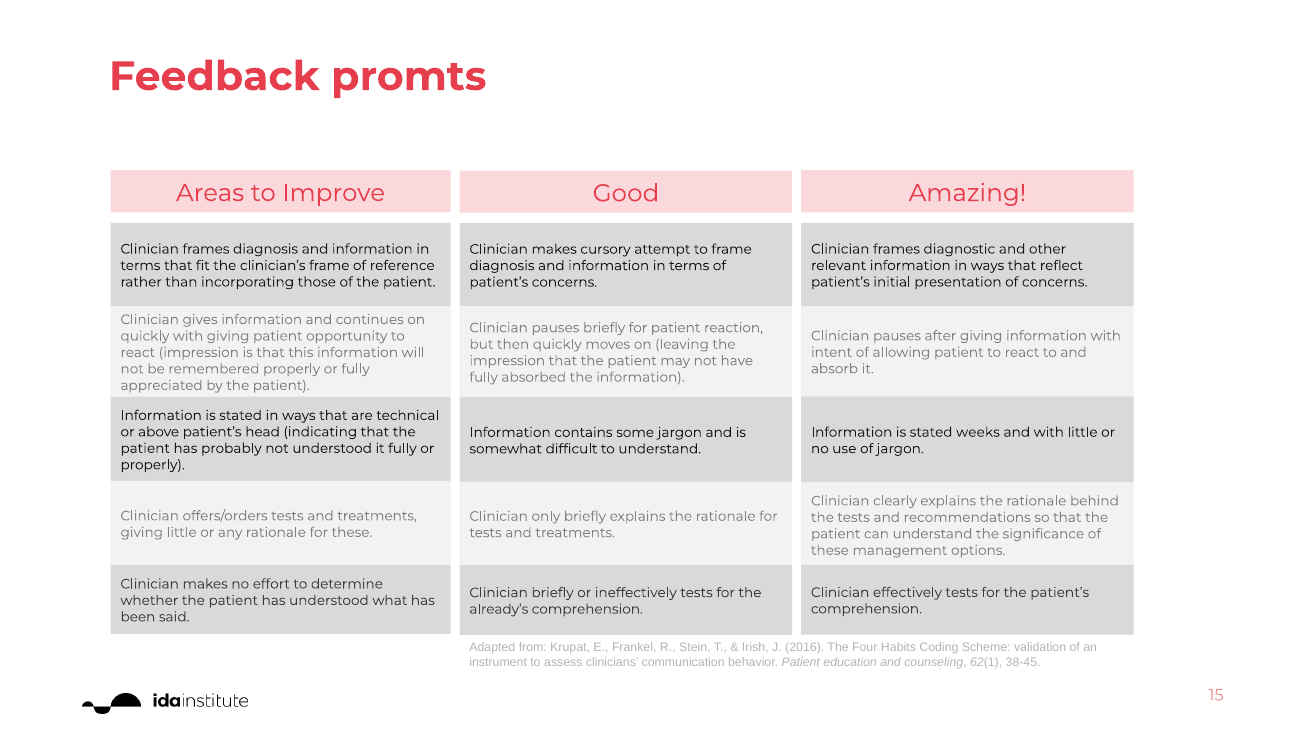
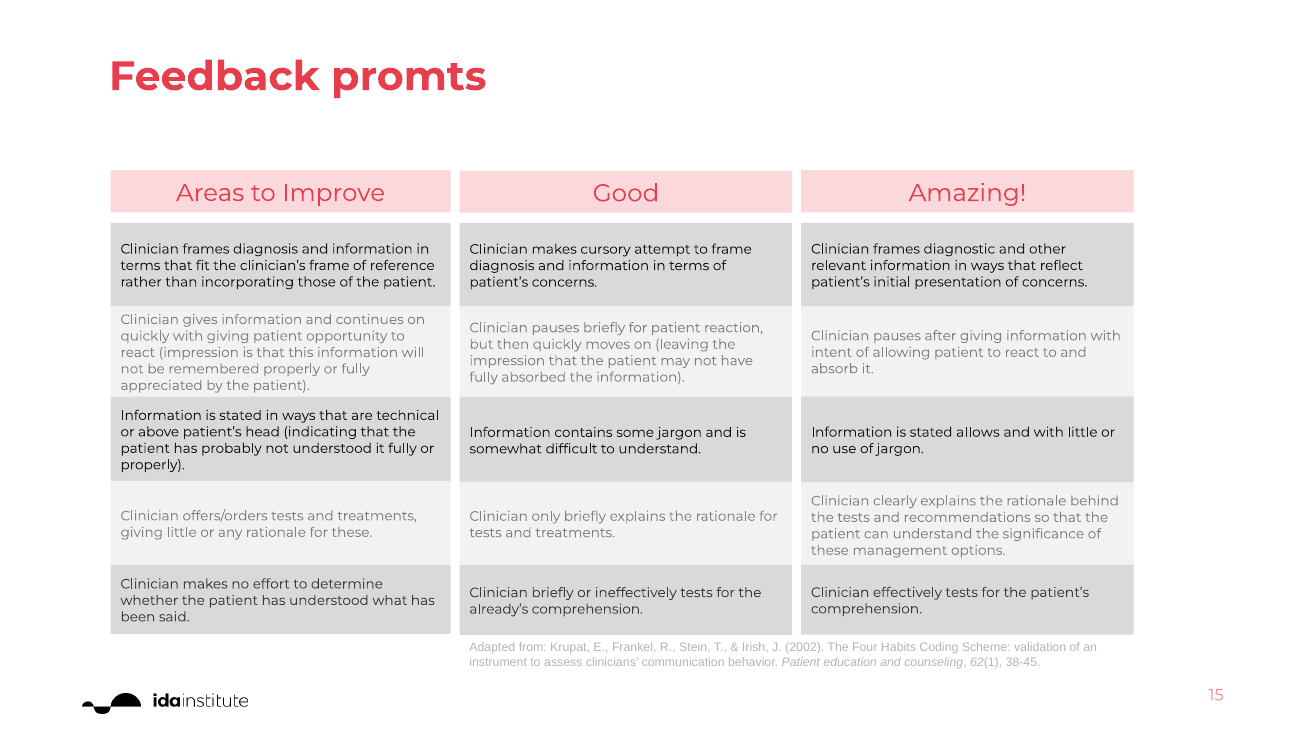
weeks: weeks -> allows (978, 432)
2016: 2016 -> 2002 (805, 648)
